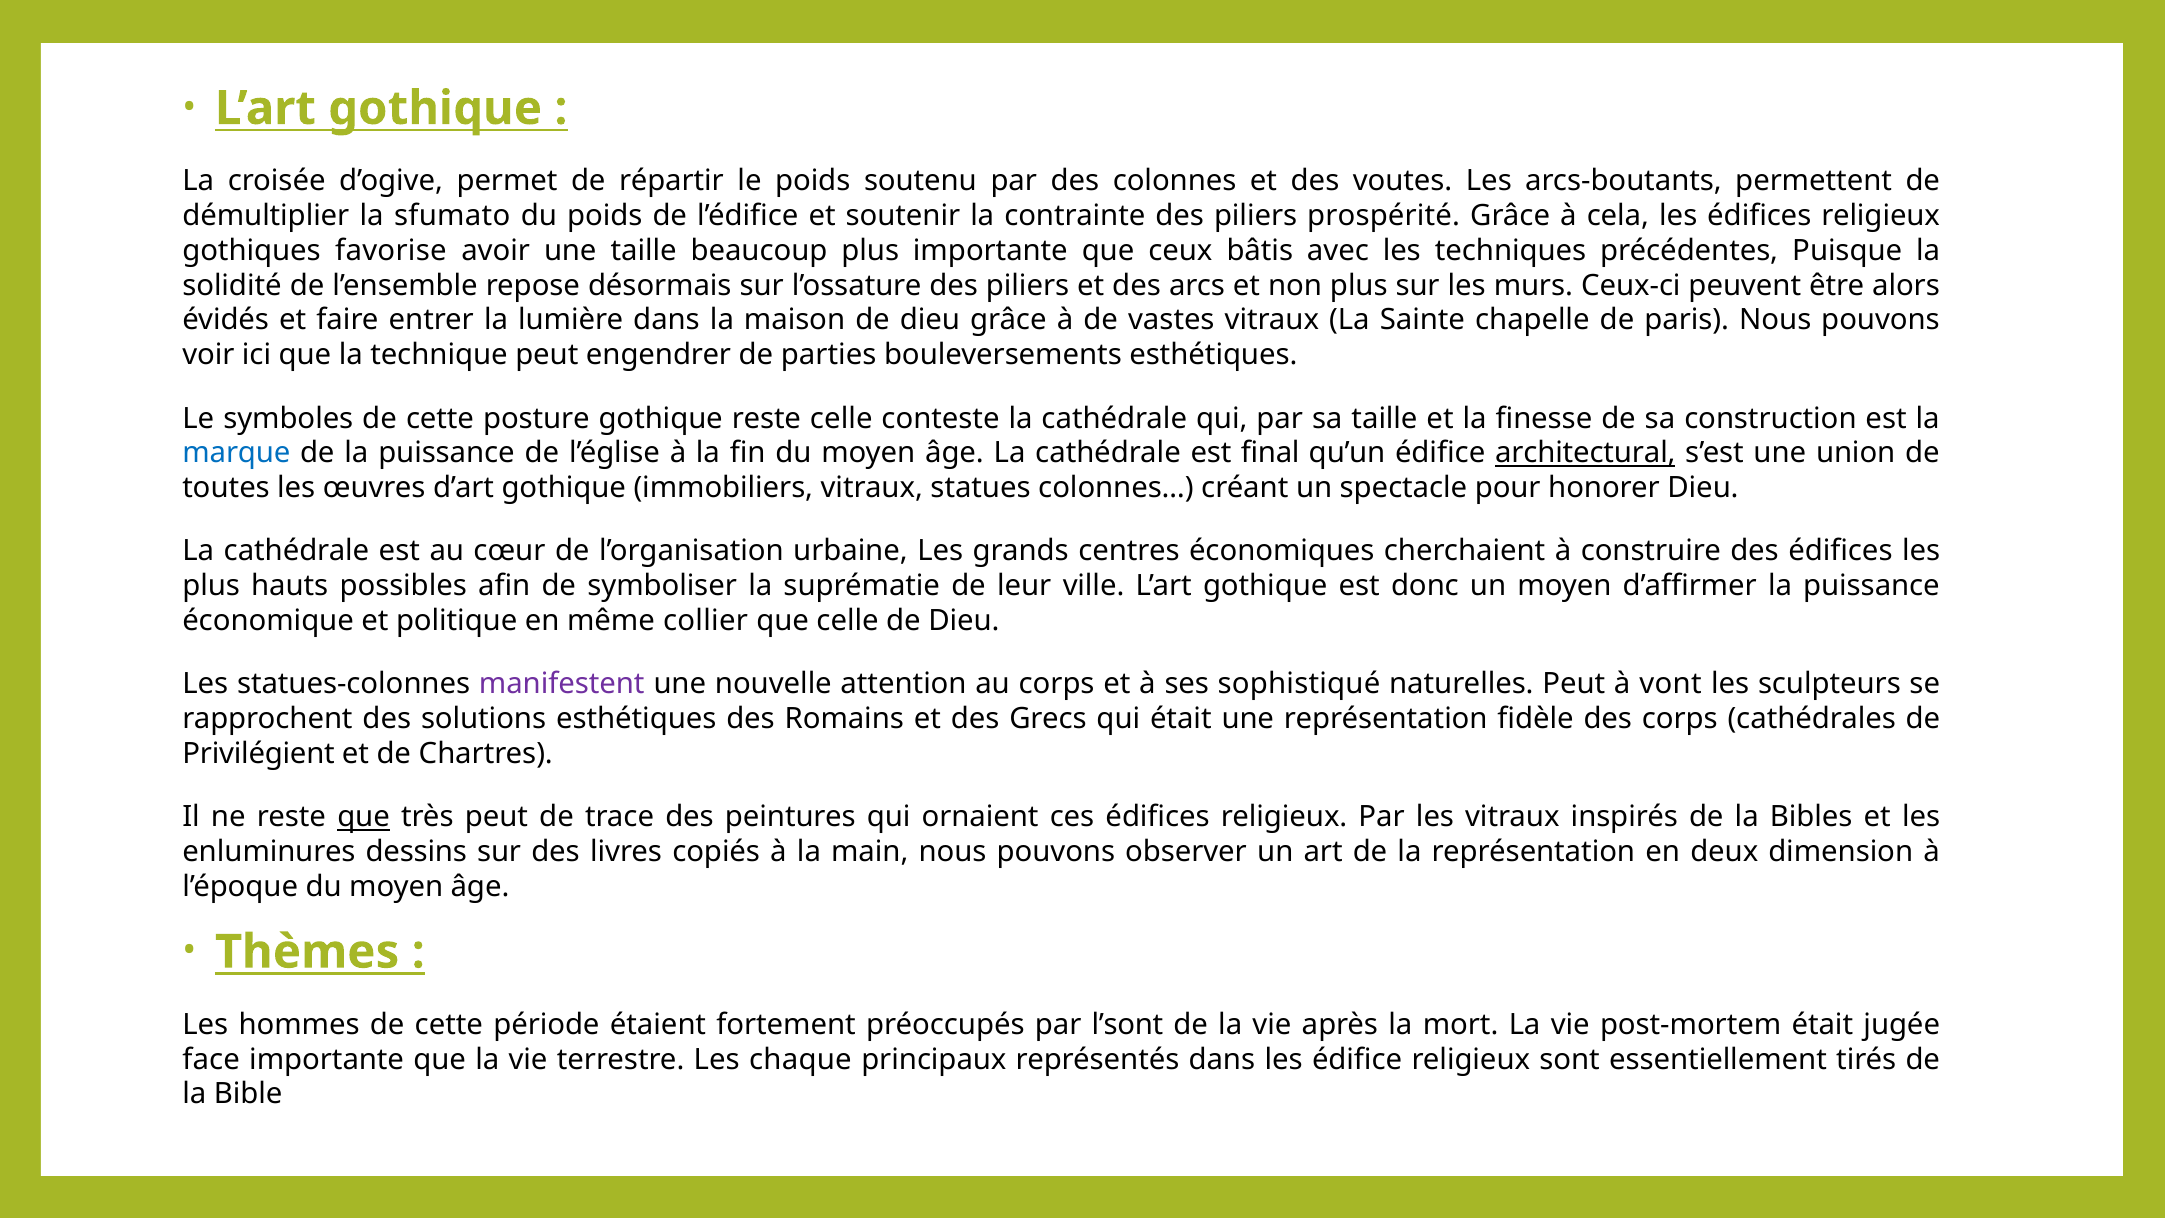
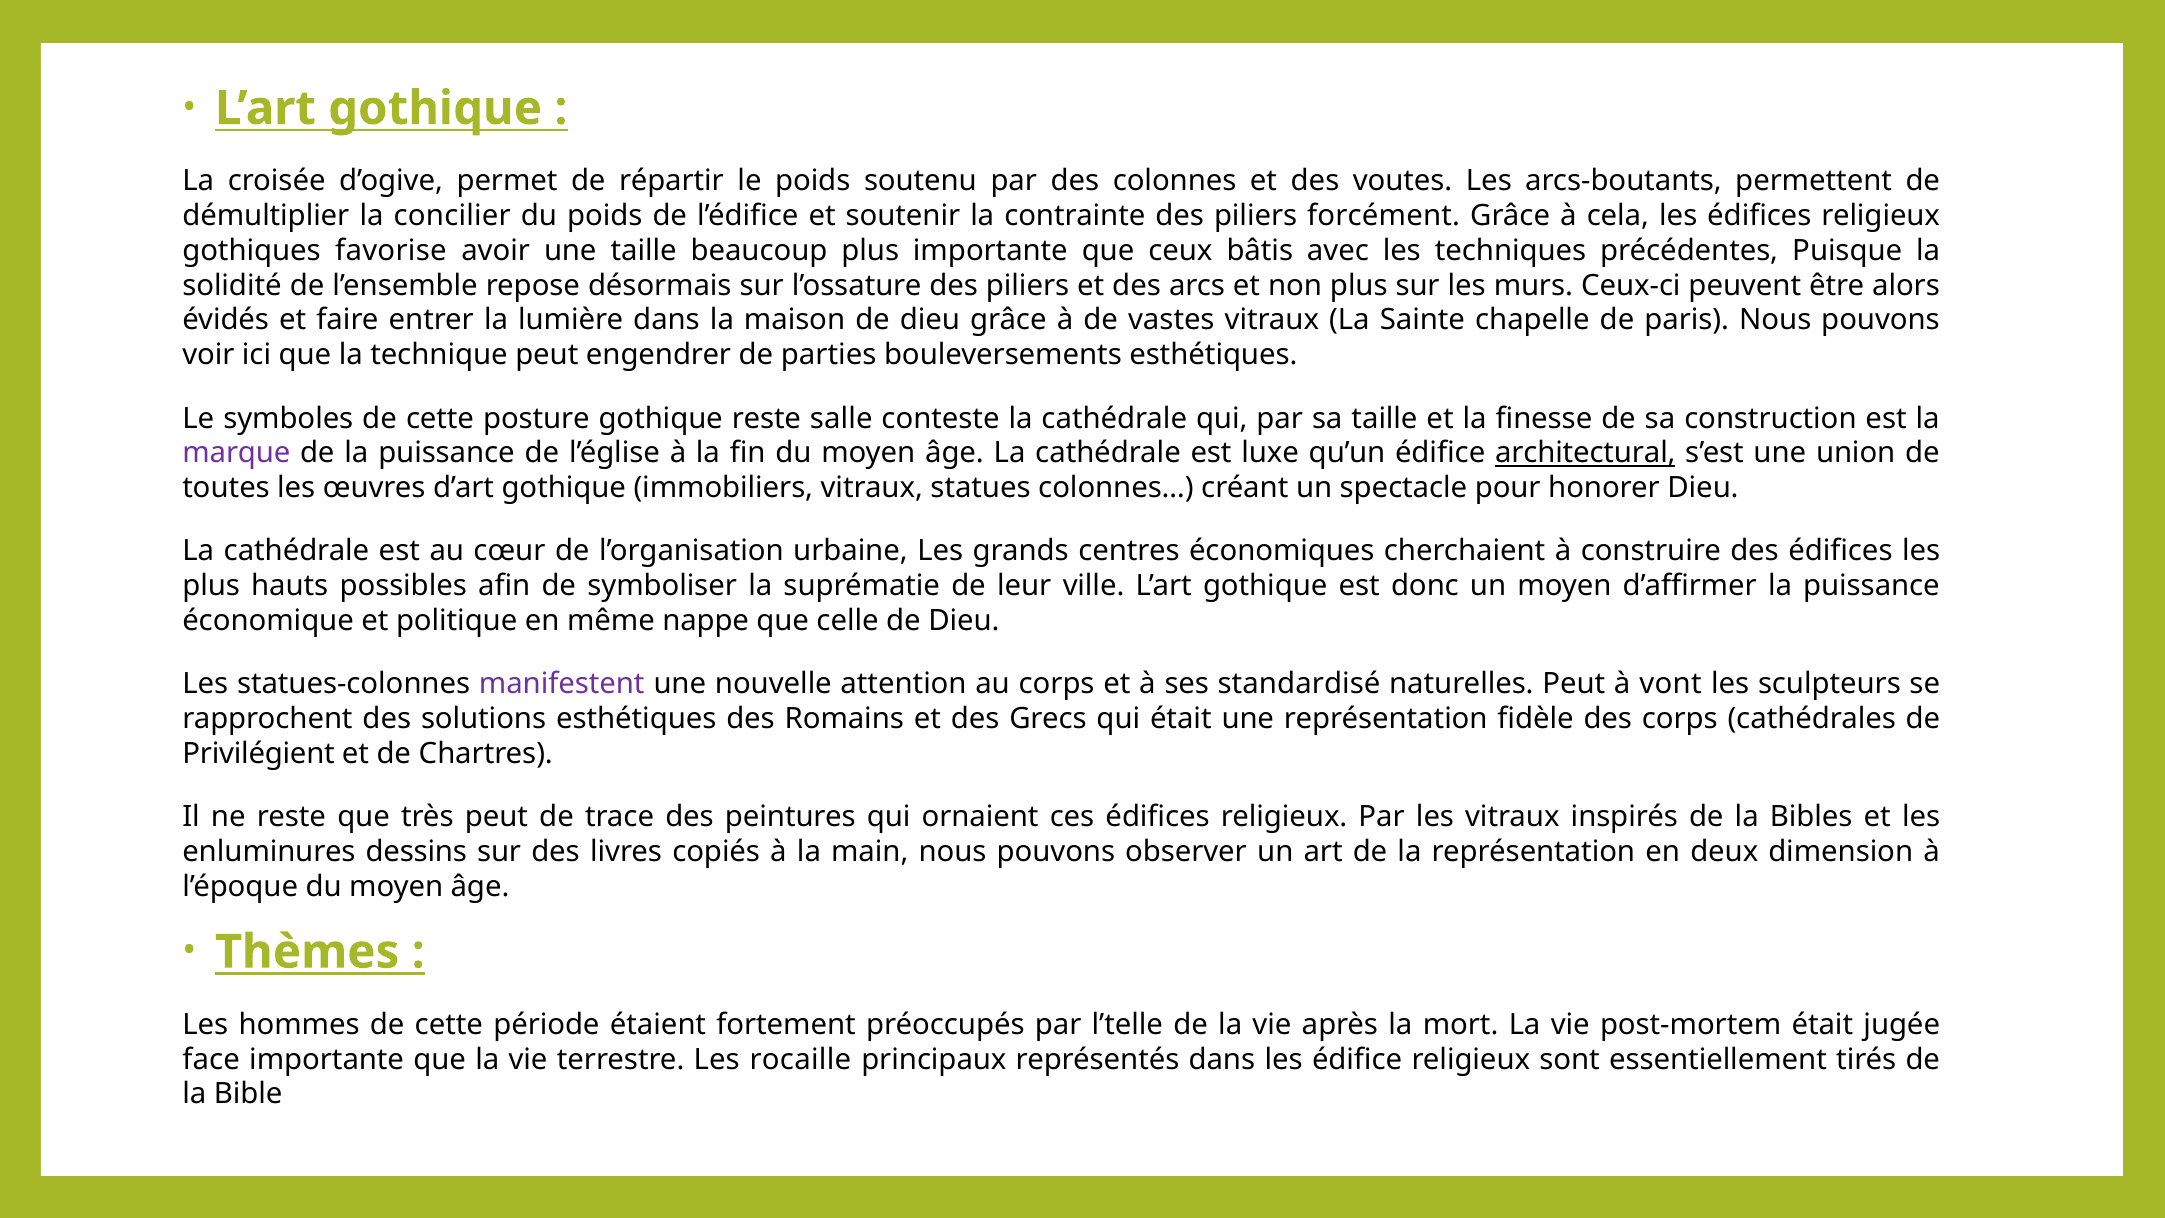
sfumato: sfumato -> concilier (452, 216)
prospérité: prospérité -> forcément (1384, 216)
reste celle: celle -> salle (841, 418)
marque colour: blue -> purple (236, 453)
final: final -> luxe (1270, 453)
collier: collier -> nappe (706, 621)
sophistiqué: sophistiqué -> standardisé (1299, 684)
que underline: present -> none (364, 817)
l’sont: l’sont -> l’telle (1127, 1024)
chaque: chaque -> rocaille (800, 1059)
